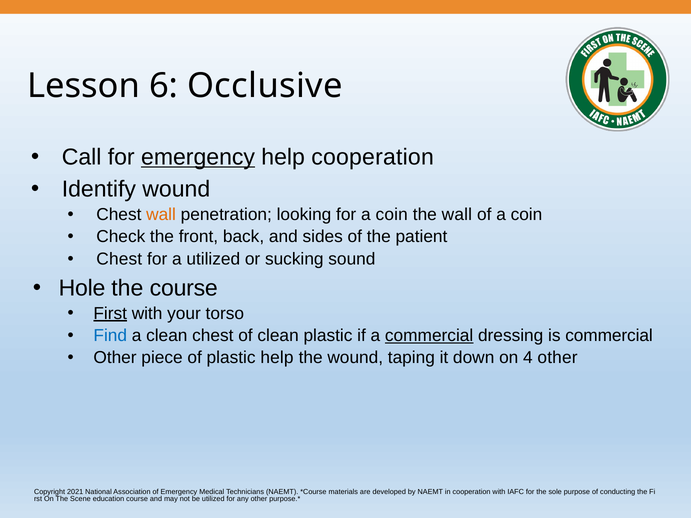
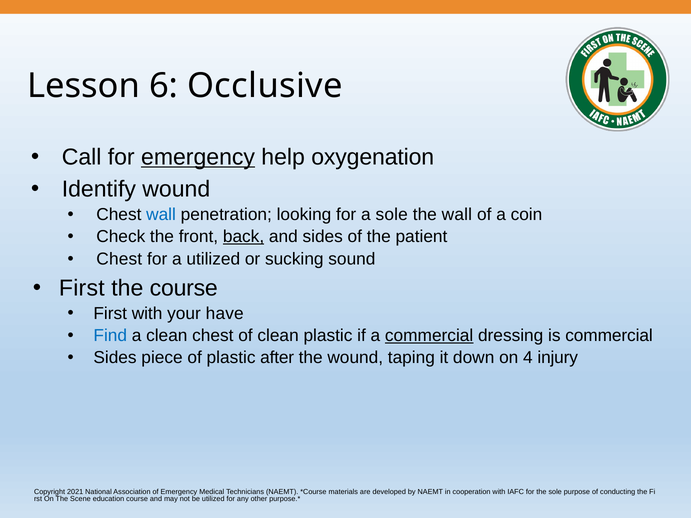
help cooperation: cooperation -> oxygenation (373, 157)
wall colour: orange -> blue (161, 215)
for a coin: coin -> sole (392, 215)
back underline: none -> present (244, 237)
Hole: Hole -> First (82, 288)
First underline: present -> none (110, 313)
torso: torso -> have (225, 313)
Other: Other -> Sides (115, 358)
plastic help: help -> after (277, 358)
4 other: other -> injury (558, 358)
